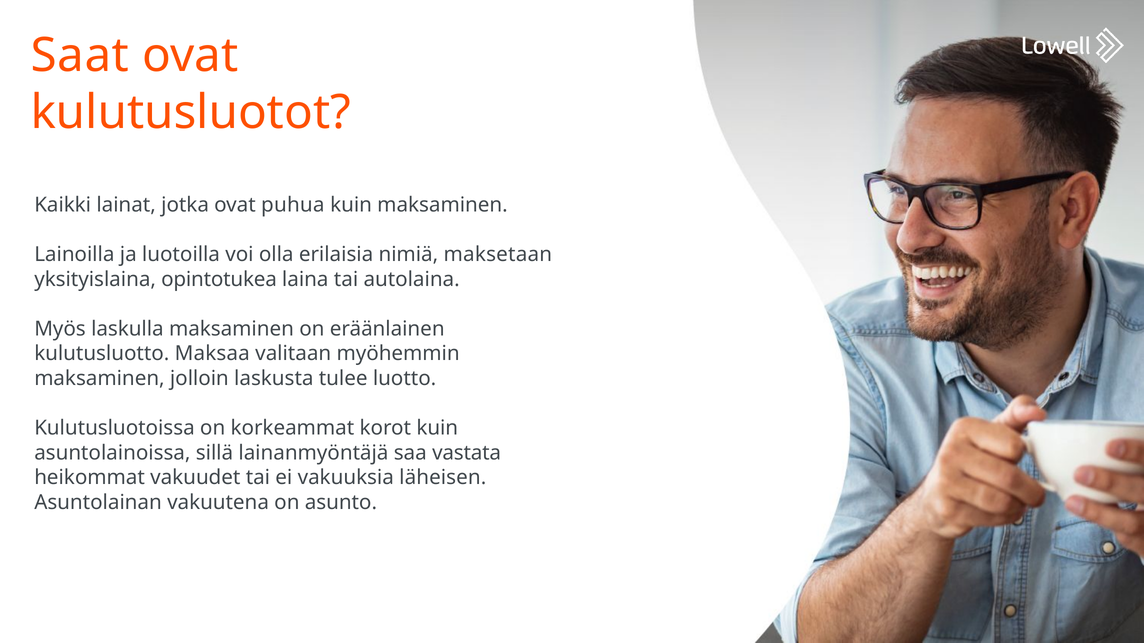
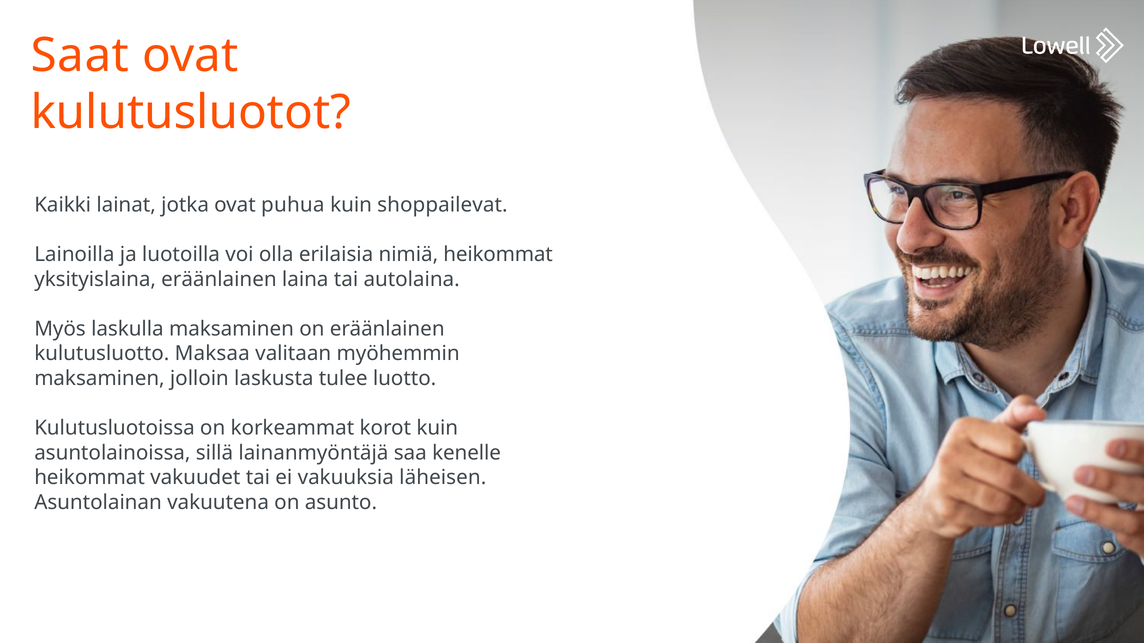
kuin maksaminen: maksaminen -> shoppailevat (442, 205)
nimiä maksetaan: maksetaan -> heikommat (498, 255)
yksityislaina opintotukea: opintotukea -> eräänlainen (219, 279)
vastata: vastata -> kenelle (467, 453)
